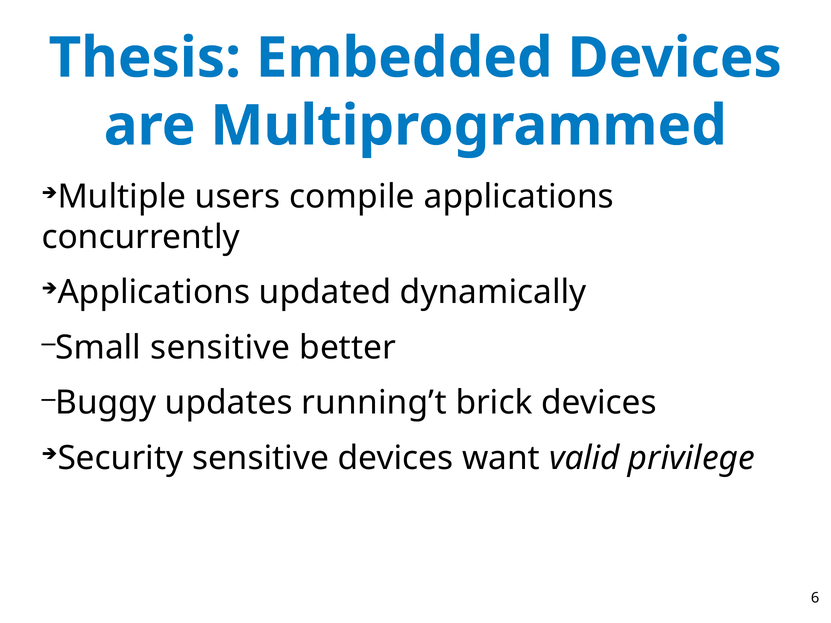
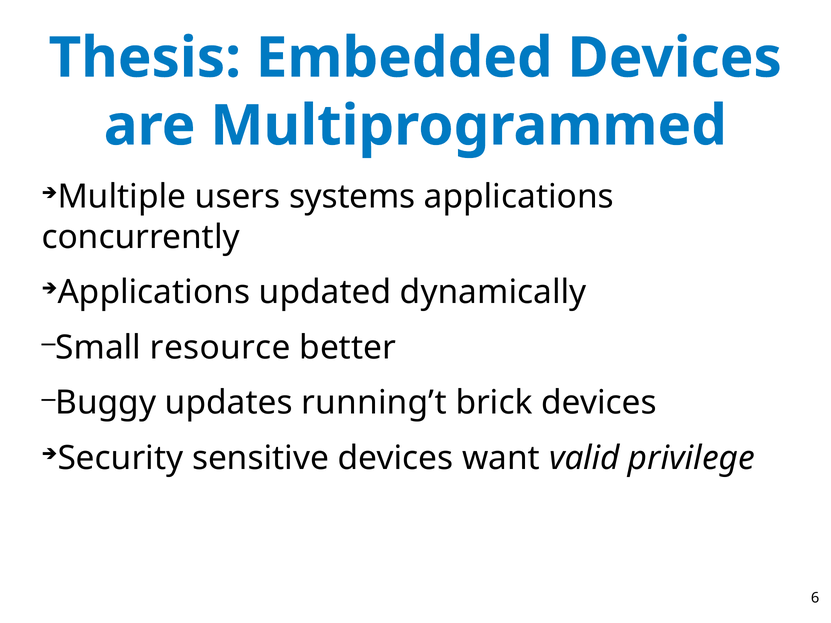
compile: compile -> systems (352, 197)
Small sensitive: sensitive -> resource (220, 348)
